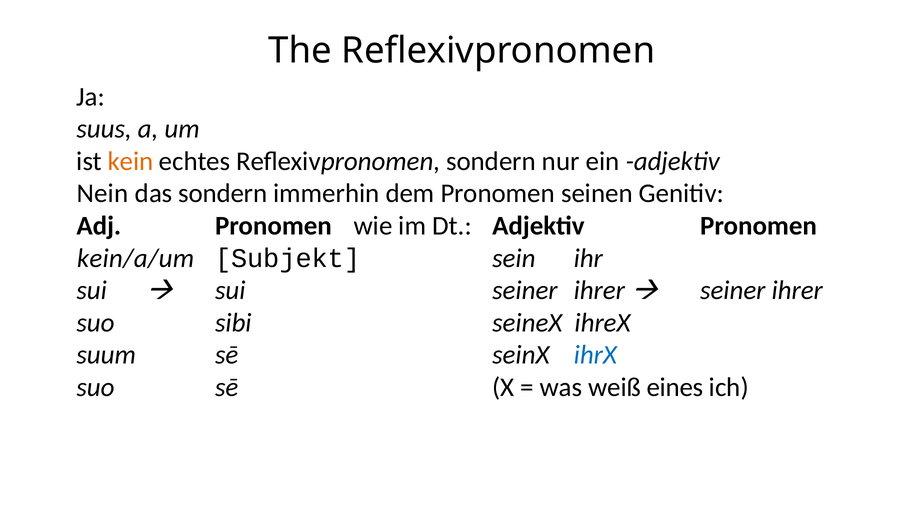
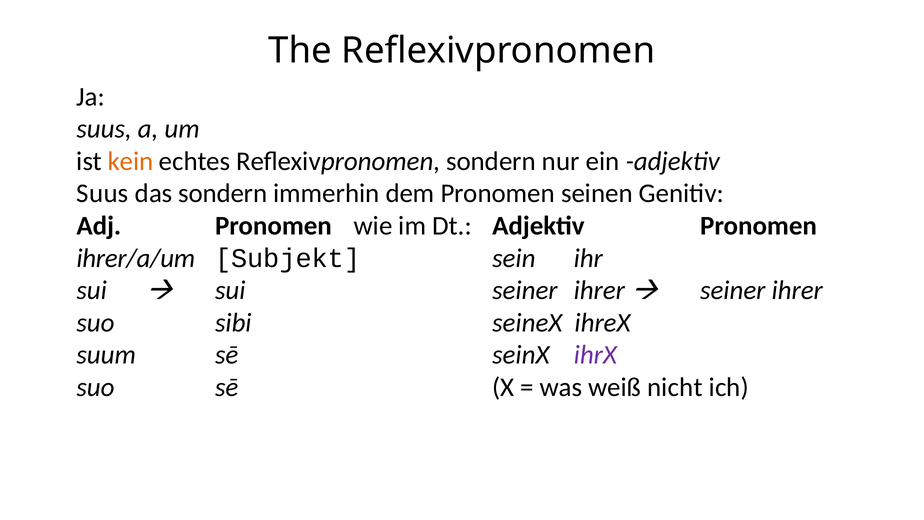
Nein: Nein -> Suus (102, 193)
kein/a/um: kein/a/um -> ihrer/a/um (136, 258)
ihrX colour: blue -> purple (595, 355)
eines: eines -> nicht (675, 387)
